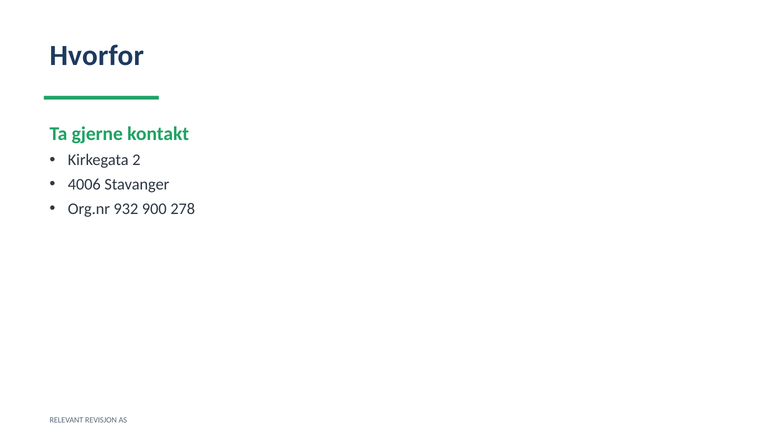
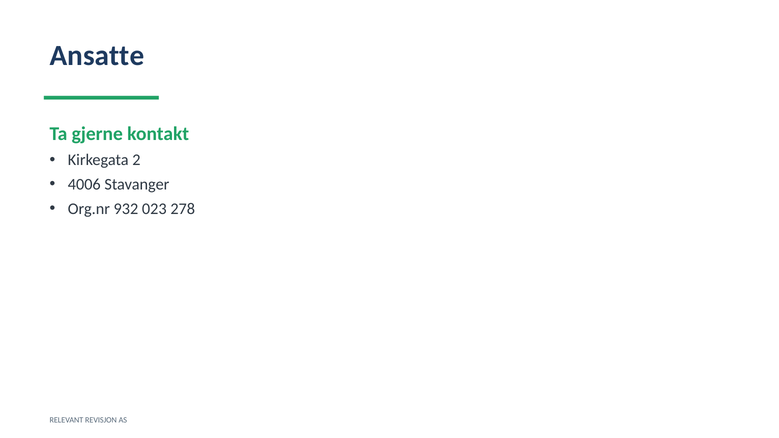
Hvorfor: Hvorfor -> Ansatte (97, 56)
900: 900 -> 023 (154, 209)
